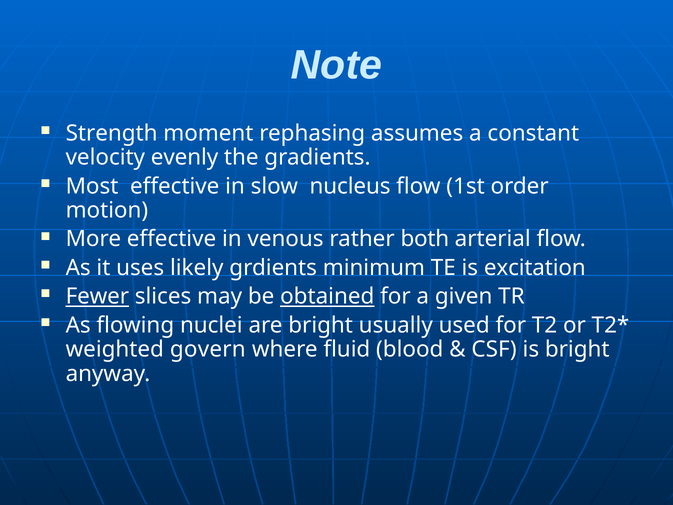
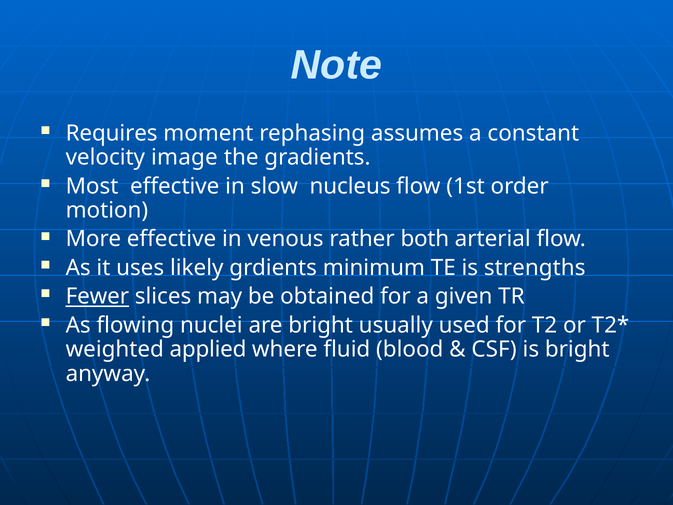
Strength: Strength -> Requires (112, 133)
evenly: evenly -> image (184, 157)
excitation: excitation -> strengths (535, 268)
obtained underline: present -> none (327, 296)
govern: govern -> applied (208, 349)
